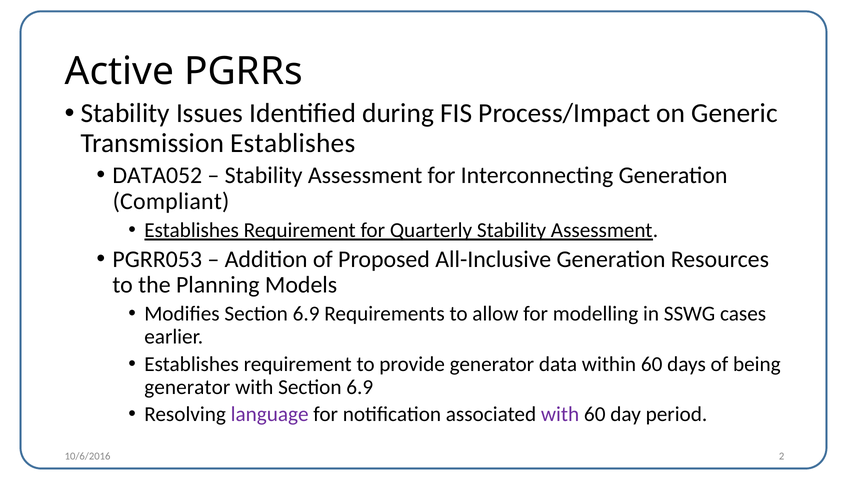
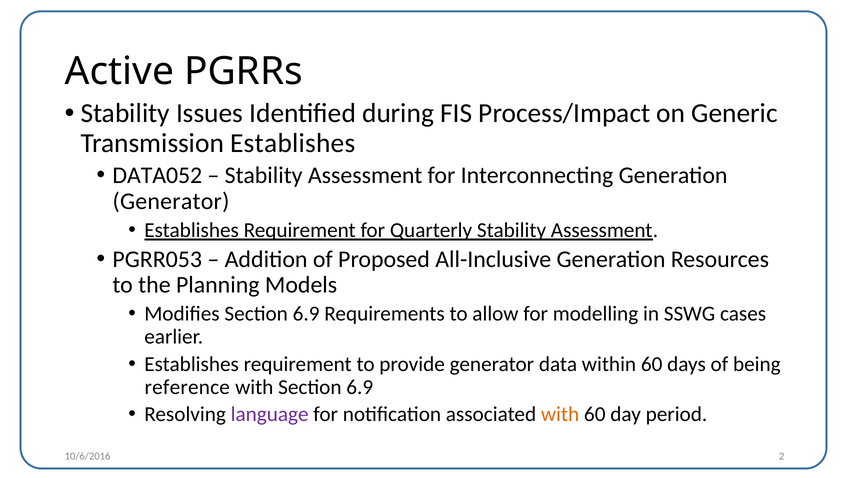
Compliant: Compliant -> Generator (171, 201)
generator: generator -> reference (187, 387)
with colour: purple -> orange (560, 414)
